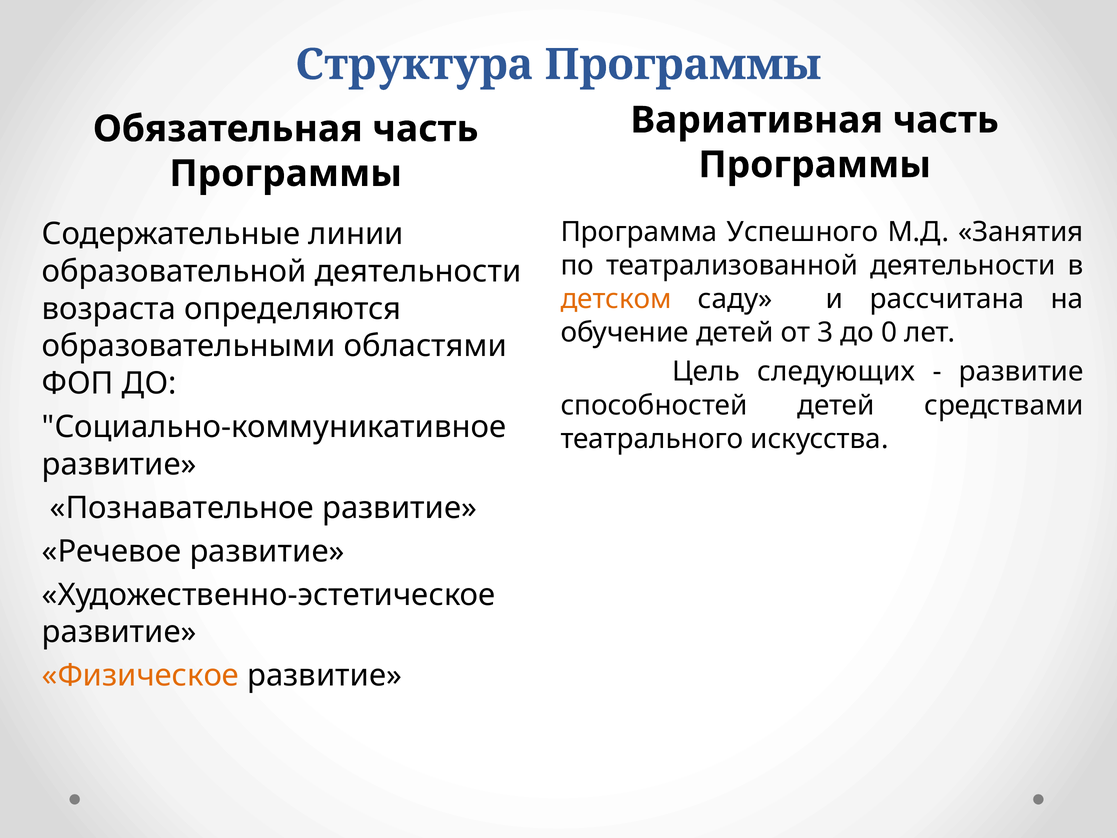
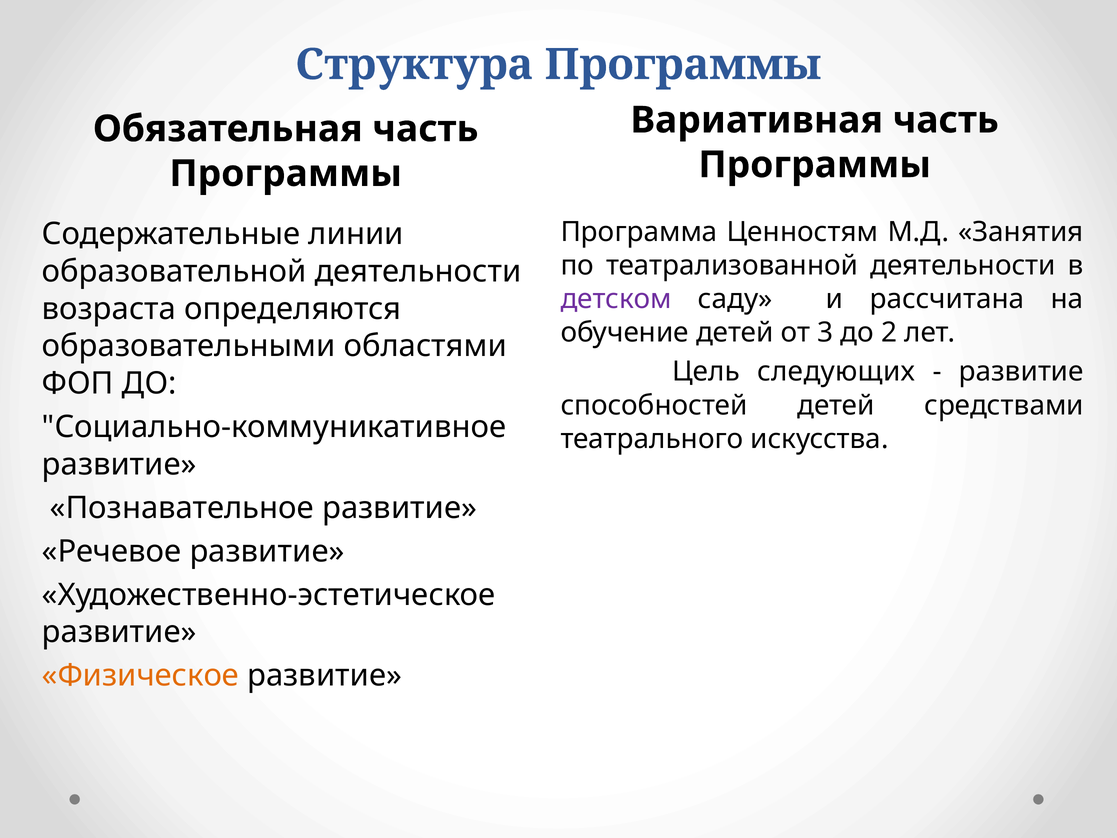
Успешного: Успешного -> Ценностям (803, 232)
детском colour: orange -> purple (616, 299)
0: 0 -> 2 (889, 333)
